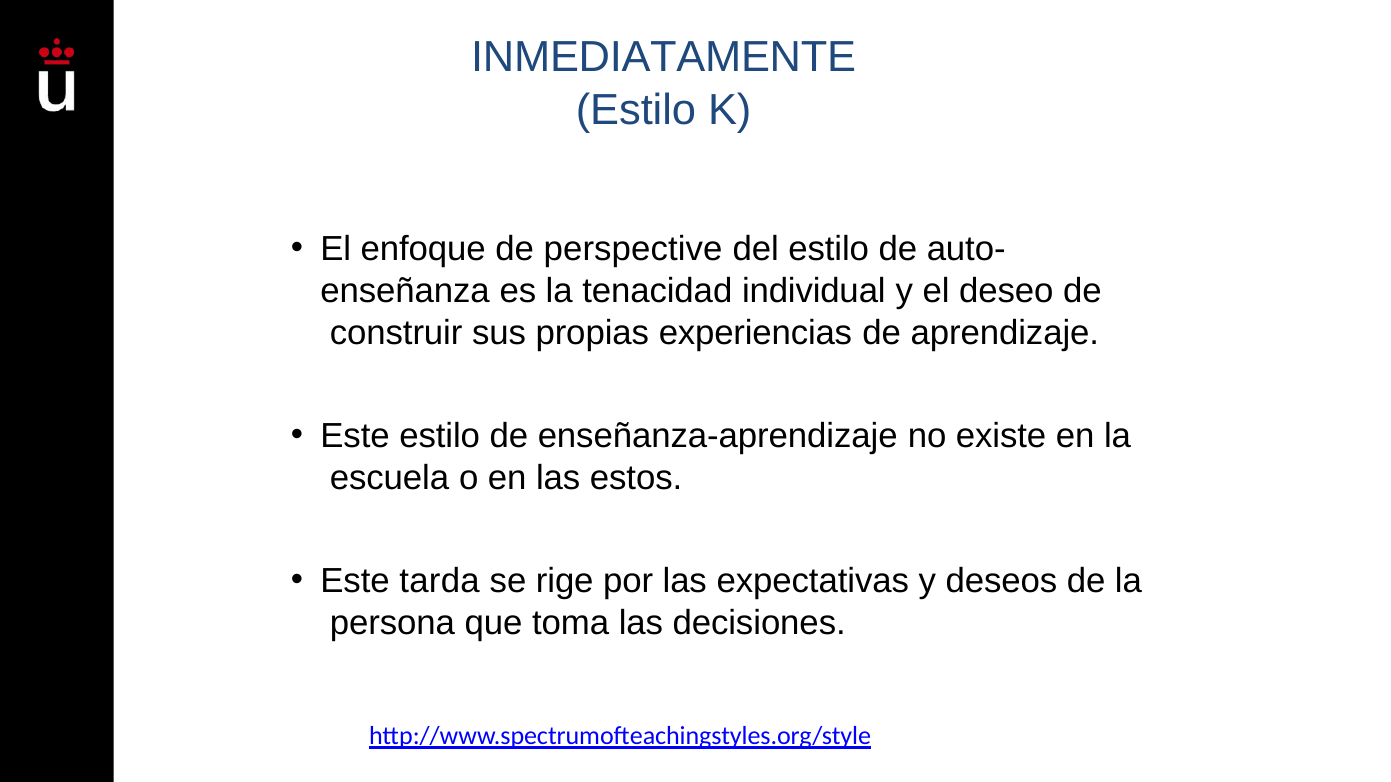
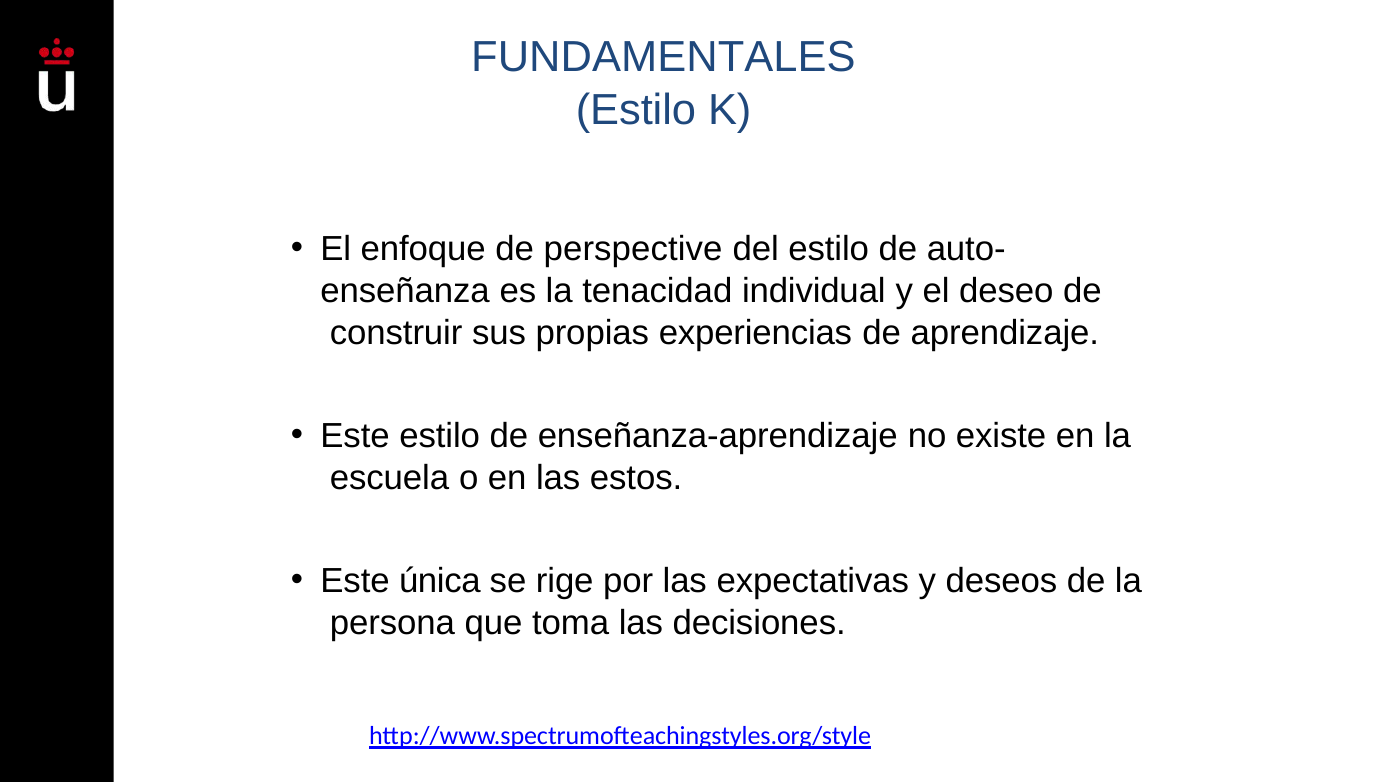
INMEDIATAMENTE: INMEDIATAMENTE -> FUNDAMENTALES (663, 58)
tarda: tarda -> única (440, 581)
